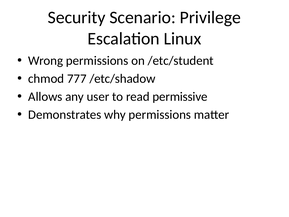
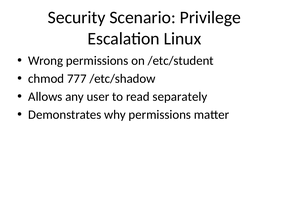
permissive: permissive -> separately (180, 97)
